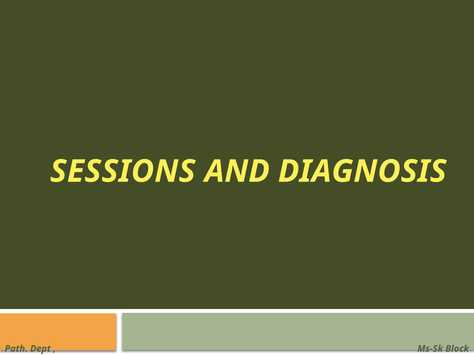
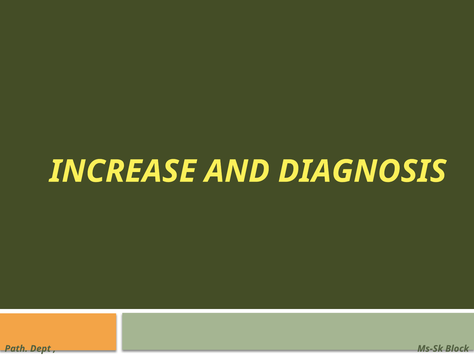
SESSIONS: SESSIONS -> INCREASE (123, 172)
